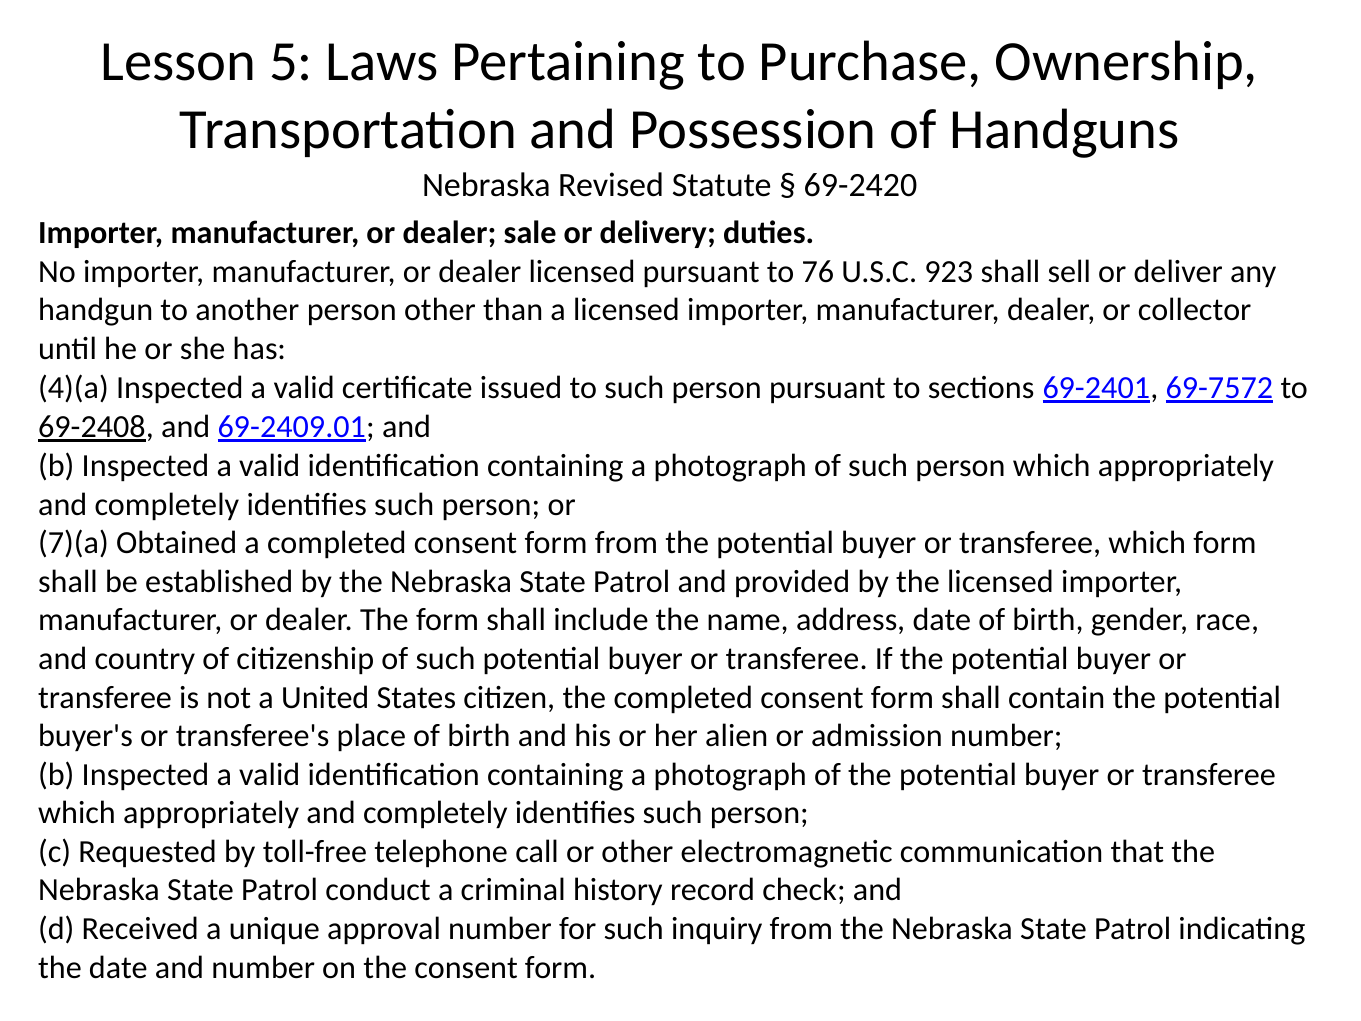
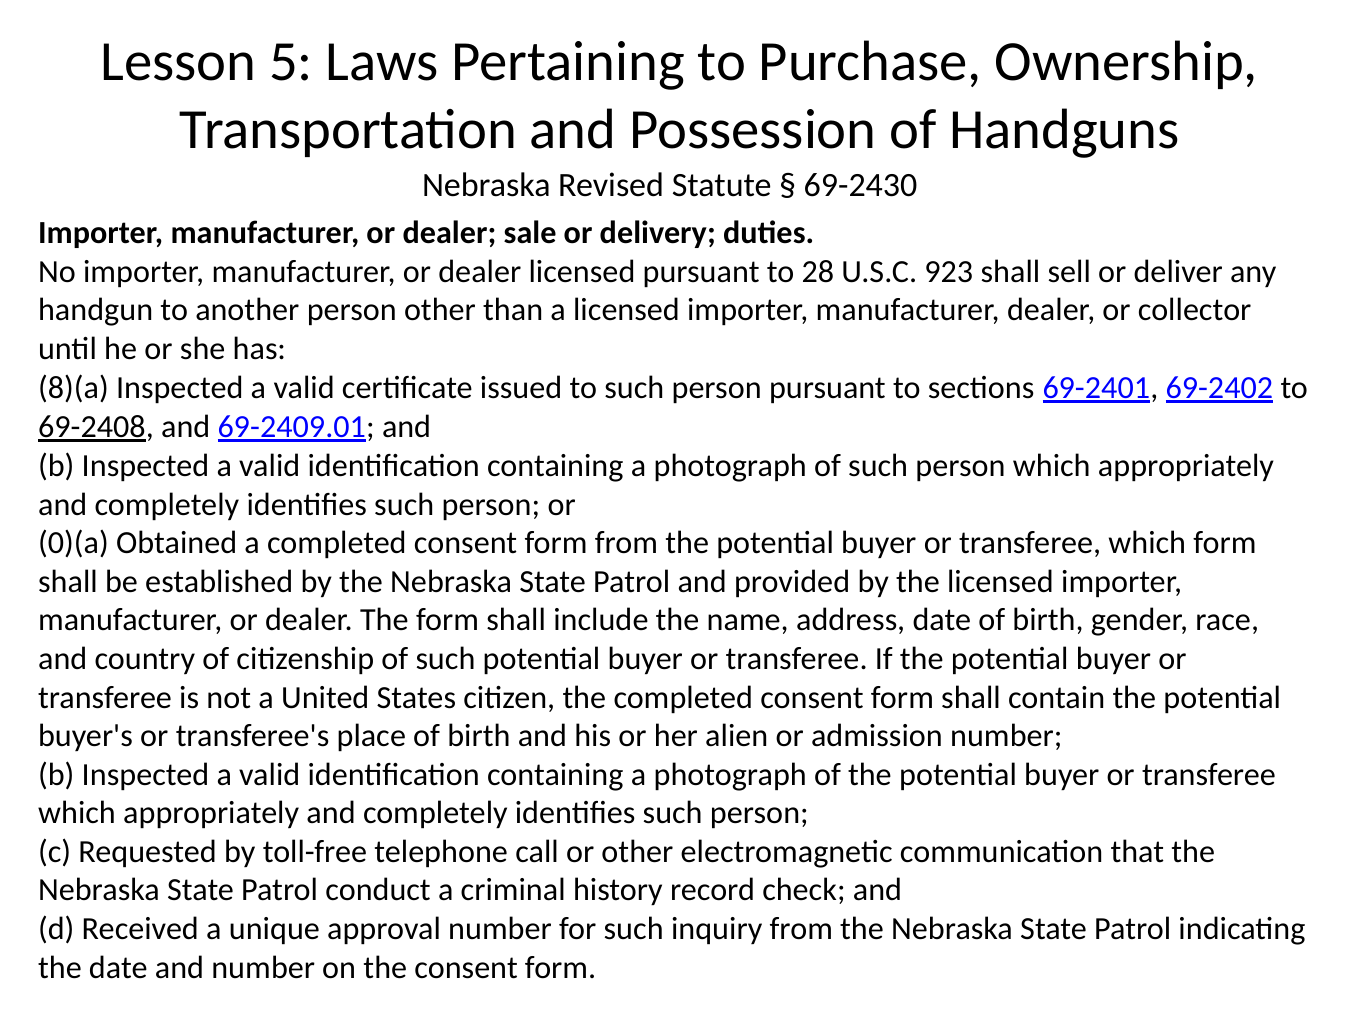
69-2420: 69-2420 -> 69-2430 (861, 185)
76: 76 -> 28 (818, 272)
4)(a: 4)(a -> 8)(a (73, 387)
69-7572: 69-7572 -> 69-2402 (1219, 387)
7)(a: 7)(a -> 0)(a (73, 543)
